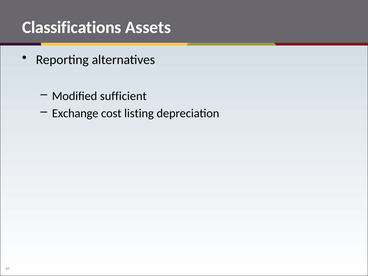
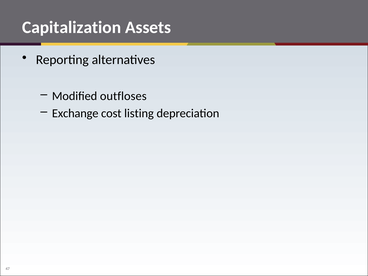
Classifications: Classifications -> Capitalization (72, 27)
sufficient: sufficient -> outfloses (123, 96)
